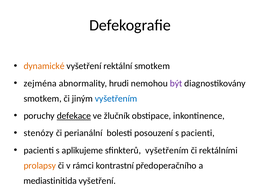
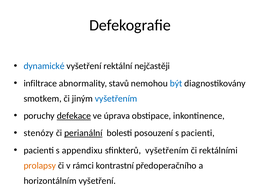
dynamické colour: orange -> blue (44, 66)
rektální smotkem: smotkem -> nejčastěji (152, 66)
zejména: zejména -> infiltrace (40, 83)
hrudi: hrudi -> stavů (119, 83)
být colour: purple -> blue (176, 83)
žlučník: žlučník -> úprava (117, 116)
perianální underline: none -> present (83, 133)
aplikujeme: aplikujeme -> appendixu (82, 150)
mediastinitida: mediastinitida -> horizontálním (50, 181)
